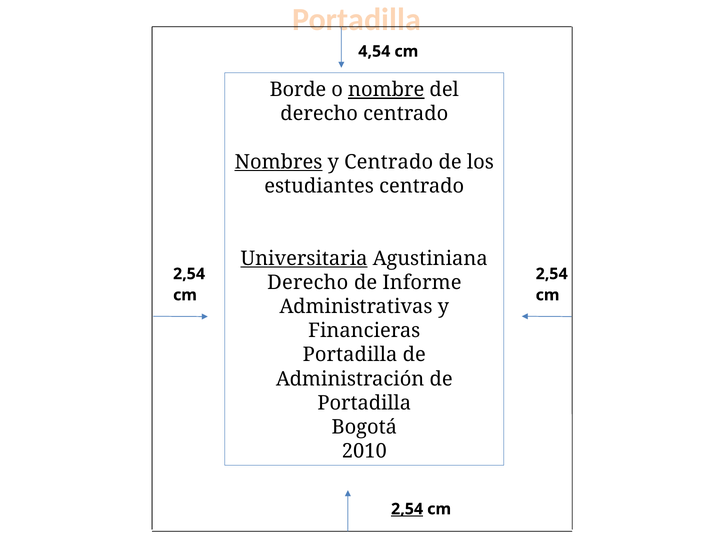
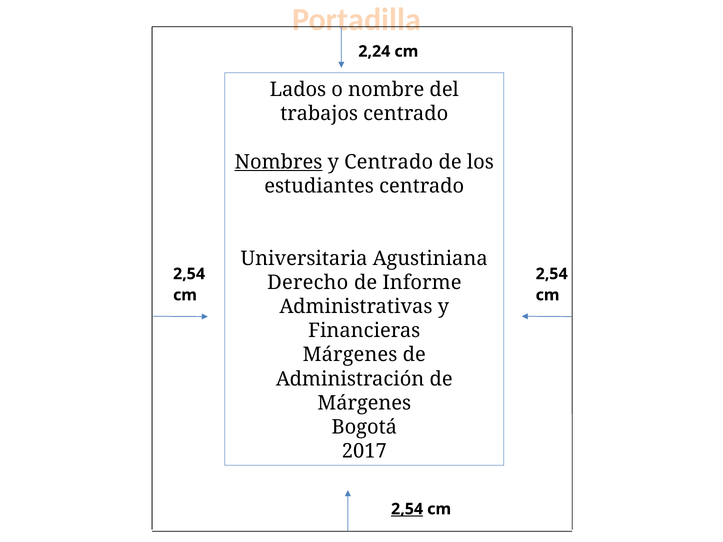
4,54: 4,54 -> 2,24 (374, 51)
Borde: Borde -> Lados (298, 90)
nombre underline: present -> none (386, 90)
derecho: derecho -> trabajos (319, 114)
Universitaria underline: present -> none (304, 259)
Portadilla: Portadilla -> Márgenes (350, 355)
Portadilla: Portadilla -> Márgenes (364, 403)
2010: 2010 -> 2017 (364, 451)
